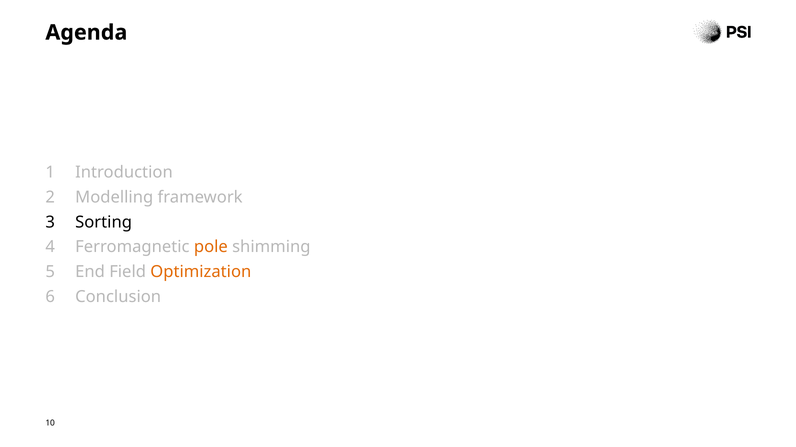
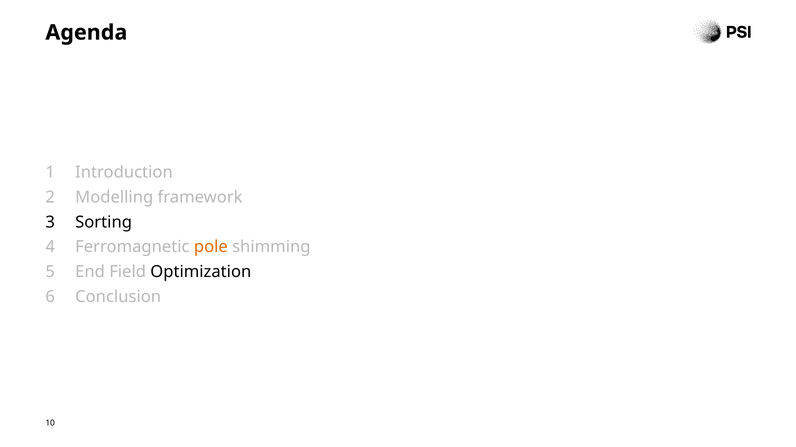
Optimization colour: orange -> black (201, 272)
